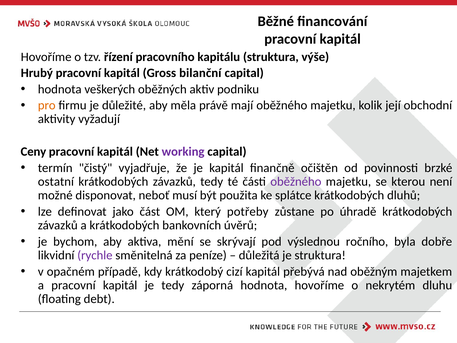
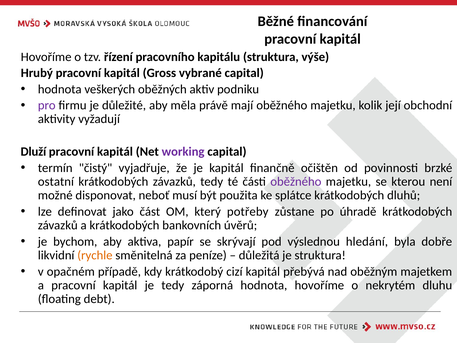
bilanční: bilanční -> vybrané (200, 73)
pro colour: orange -> purple (47, 105)
Ceny: Ceny -> Dluží (33, 152)
mění: mění -> papír (181, 241)
ročního: ročního -> hledání (367, 241)
rychle colour: purple -> orange (95, 255)
